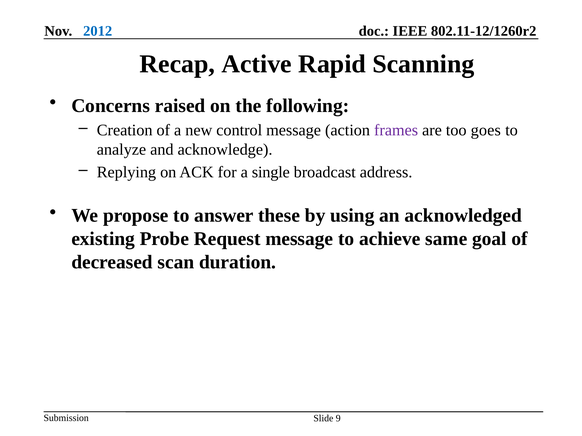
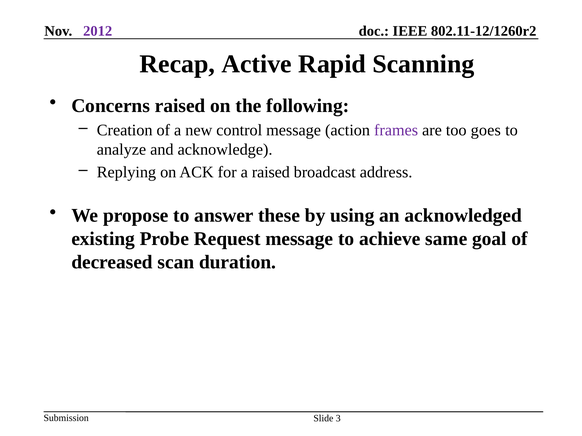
2012 colour: blue -> purple (98, 31)
a single: single -> raised (271, 172)
9: 9 -> 3 (338, 419)
